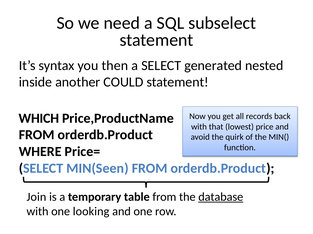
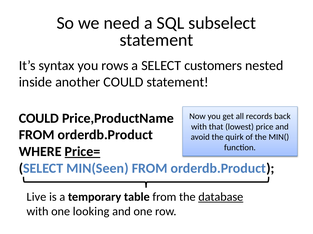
then: then -> rows (115, 66)
generated: generated -> customers (213, 66)
WHICH: WHICH -> COULD (39, 119)
Price= underline: none -> present (82, 152)
Join: Join -> Live (36, 197)
